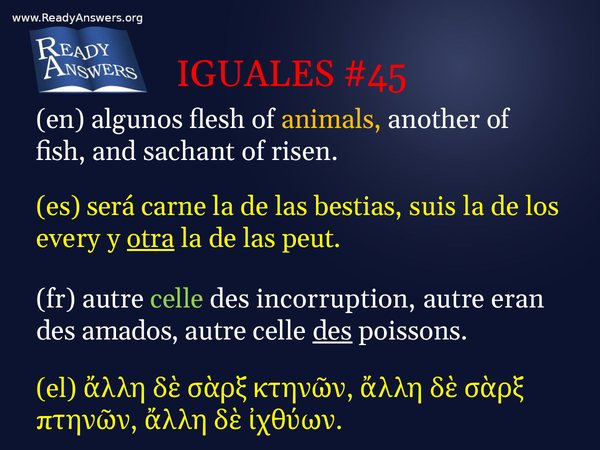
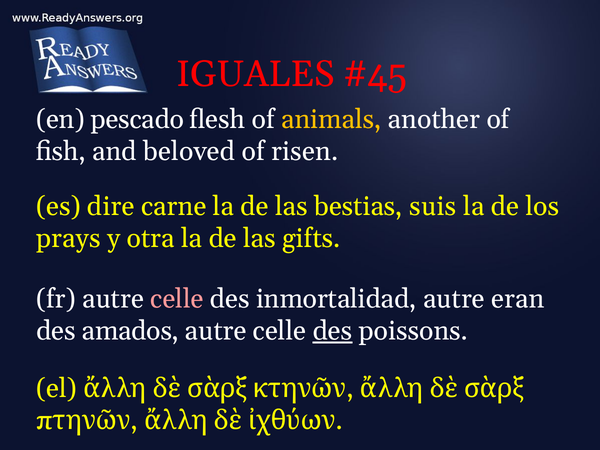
algunos: algunos -> pescado (137, 120)
sachant: sachant -> beloved (189, 152)
será: será -> dire (111, 207)
every: every -> prays (68, 239)
otra underline: present -> none (151, 239)
peut: peut -> gifts (311, 239)
celle colour: light green -> pink (177, 299)
incorruption: incorruption -> inmortalidad (336, 299)
